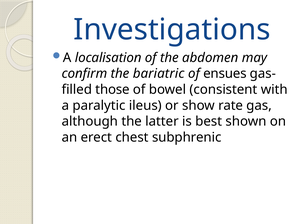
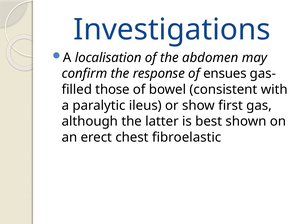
bariatric: bariatric -> response (159, 73)
rate: rate -> first (231, 105)
subphrenic: subphrenic -> fibroelastic (187, 137)
